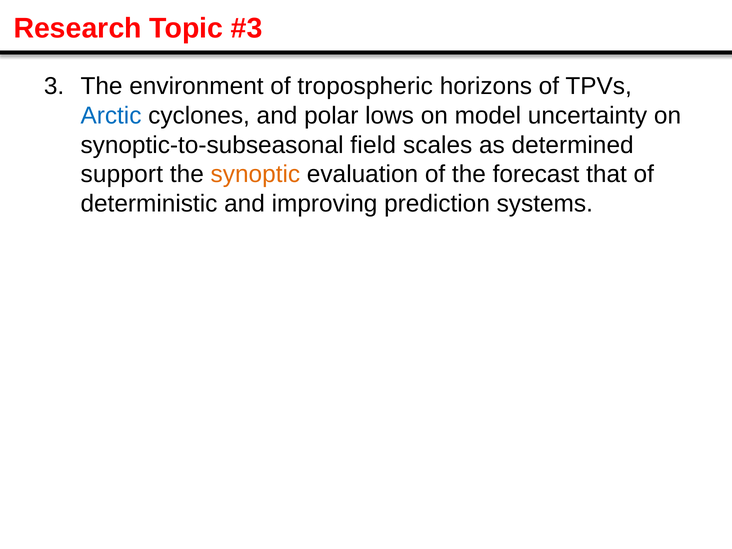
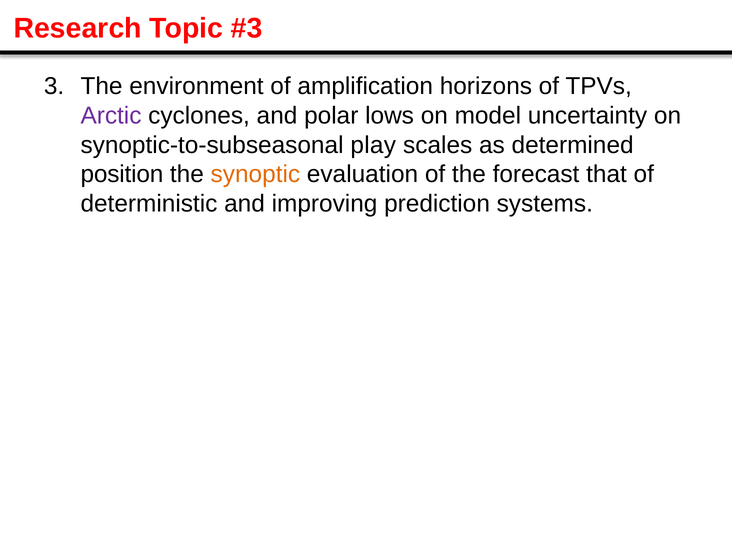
tropospheric: tropospheric -> amplification (365, 86)
Arctic colour: blue -> purple (111, 116)
field: field -> play (373, 145)
support: support -> position (122, 174)
